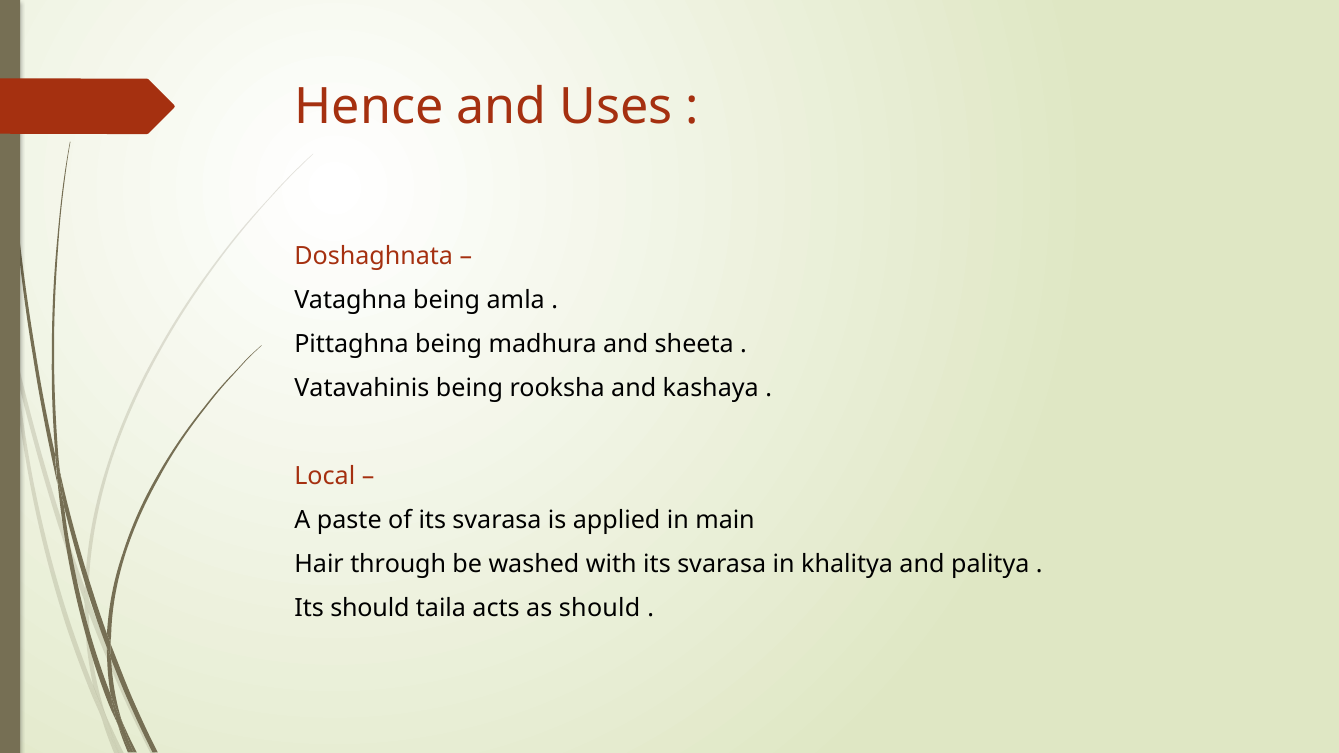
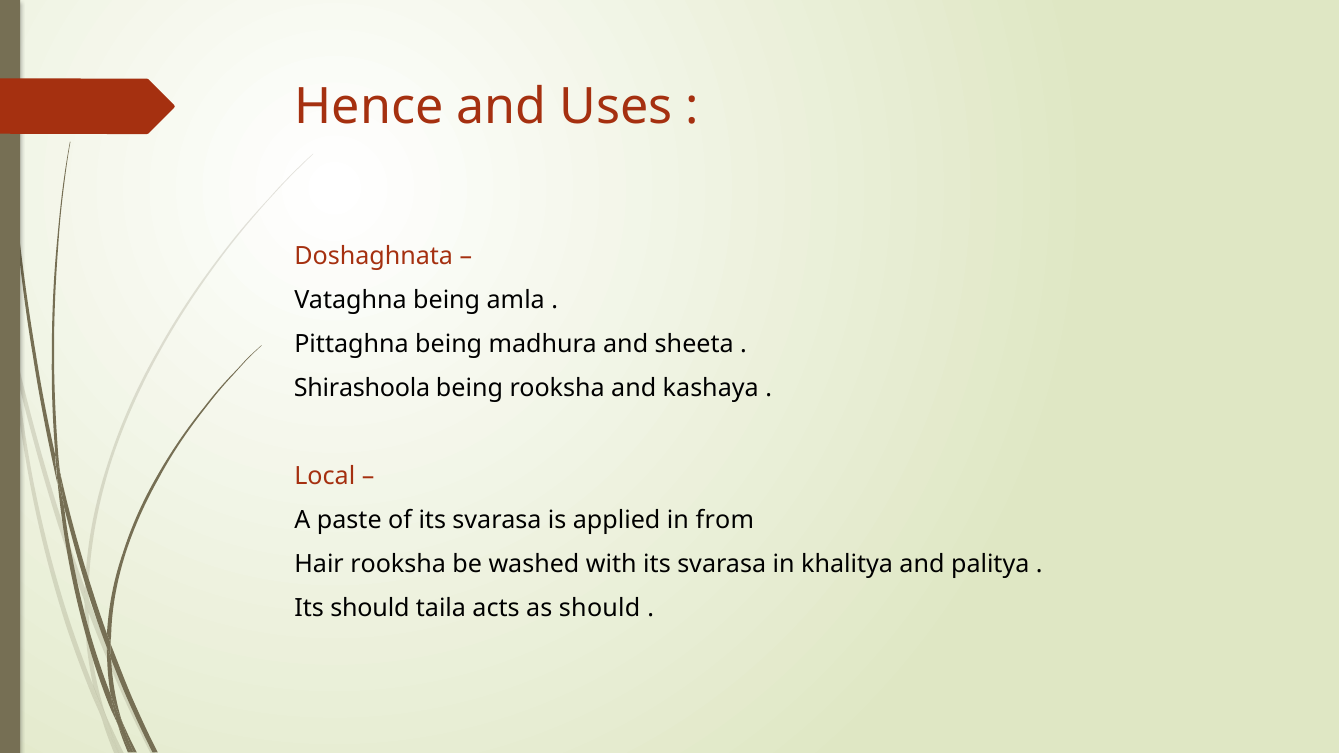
Vatavahinis: Vatavahinis -> Shirashoola (362, 388)
main: main -> from (725, 521)
Hair through: through -> rooksha (398, 565)
